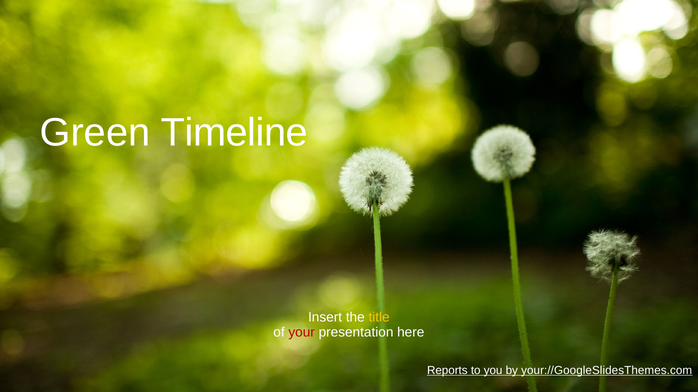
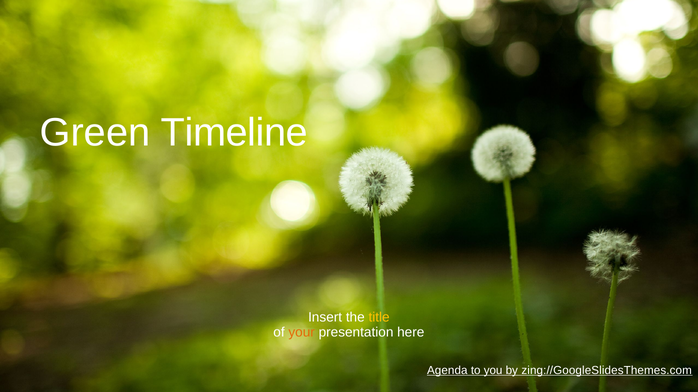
your colour: red -> orange (302, 333)
Reports: Reports -> Agenda (447, 371)
your://GoogleSlidesThemes.com: your://GoogleSlidesThemes.com -> zing://GoogleSlidesThemes.com (607, 371)
